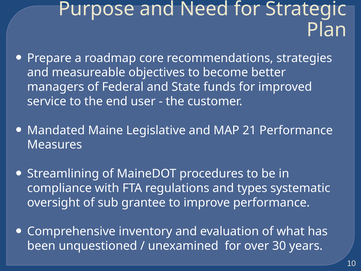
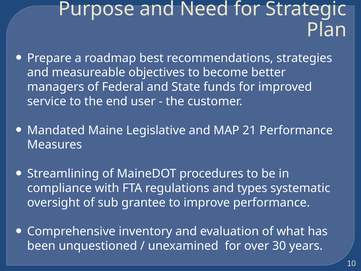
core: core -> best (151, 58)
